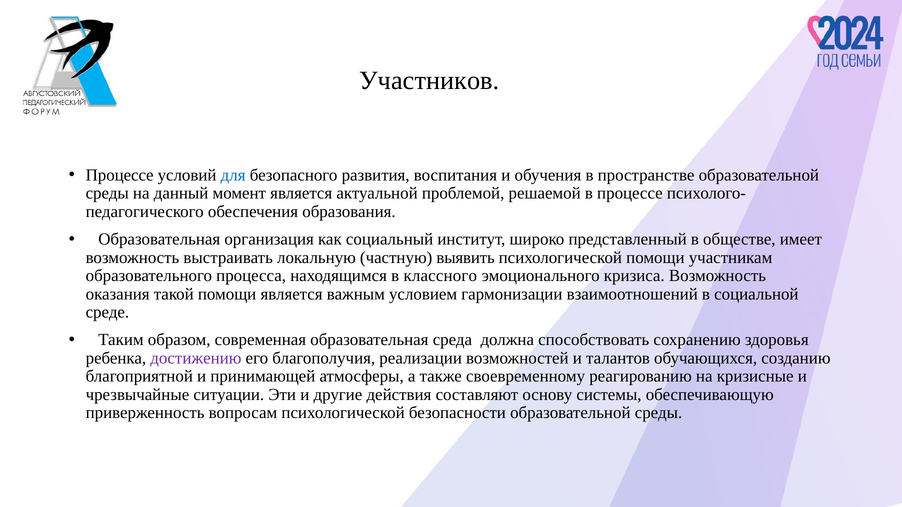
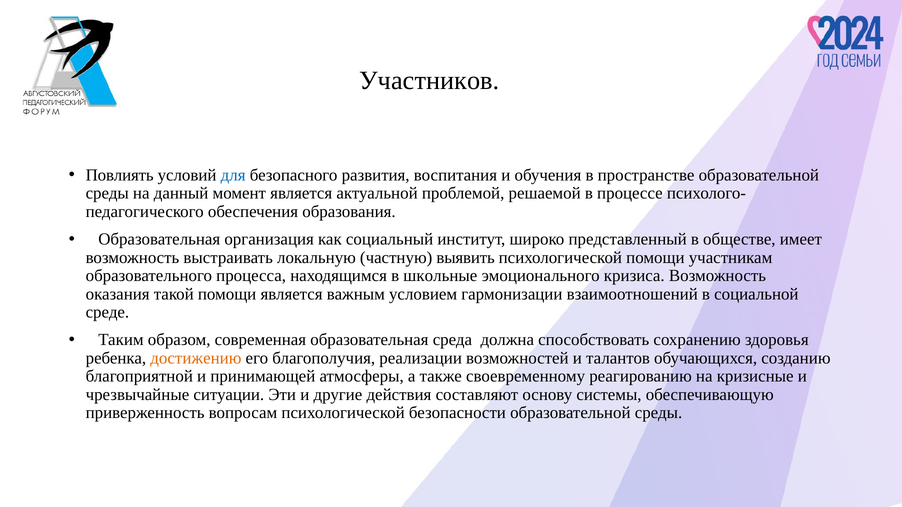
Процессе: Процессе -> Повлиять (120, 175)
классного: классного -> школьные (440, 276)
достижению colour: purple -> orange (196, 358)
